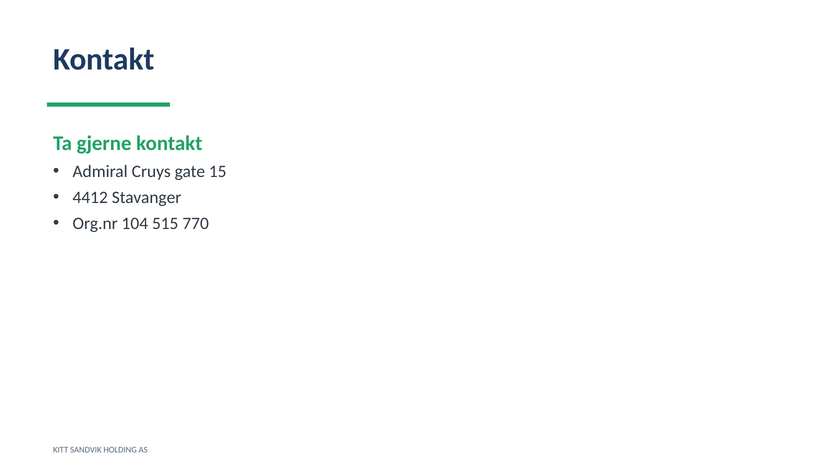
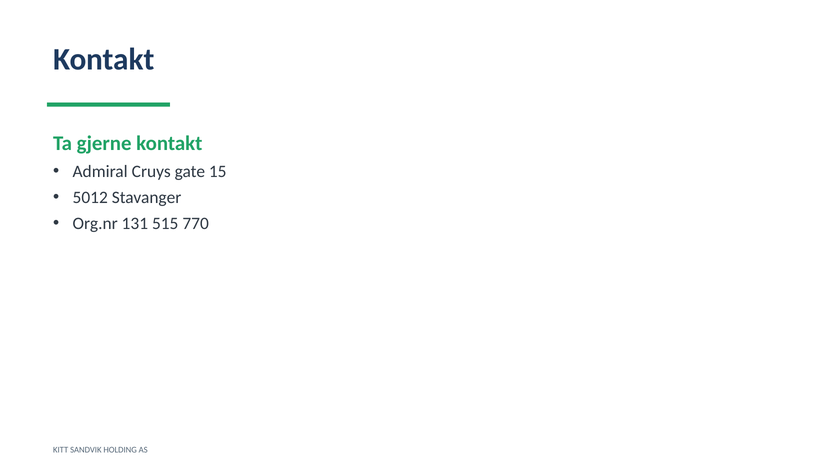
4412: 4412 -> 5012 (90, 198)
104: 104 -> 131 (135, 224)
